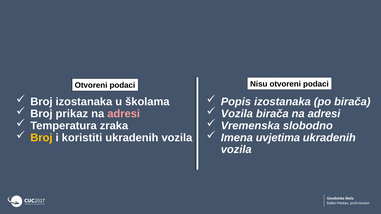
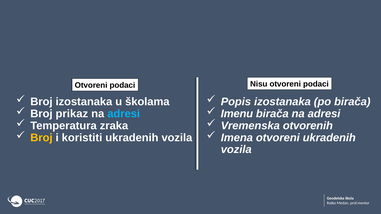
adresi colour: pink -> light blue (124, 114)
Vozila: Vozila -> Imenu (237, 114)
slobodno: slobodno -> otvorenih (308, 126)
Imena uvjetima: uvjetima -> otvoreni (278, 138)
